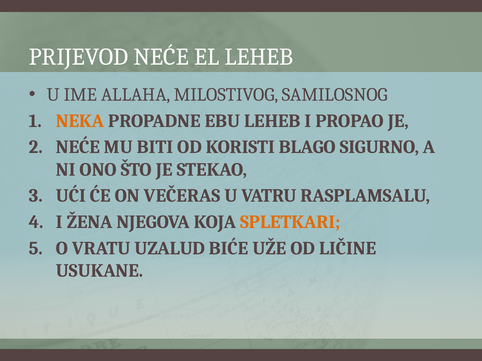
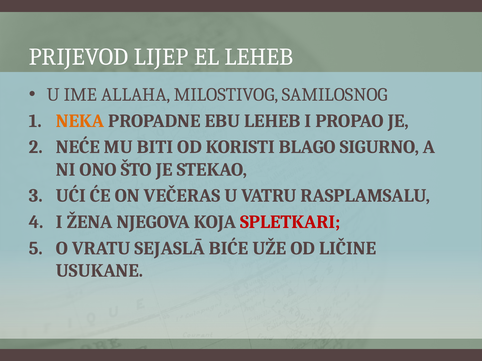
PRIJEVOD NEĆE: NEĆE -> LIJEP (161, 57)
SPLETKARI colour: orange -> red (290, 222)
UZALUD: UZALUD -> SEJASLĀ (170, 249)
